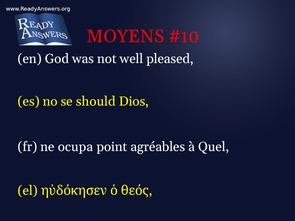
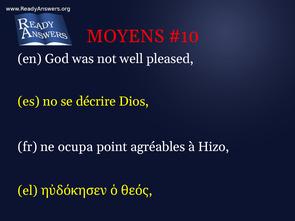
should: should -> décrire (96, 102)
Quel: Quel -> Hizo (214, 147)
